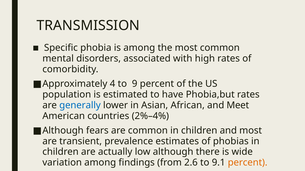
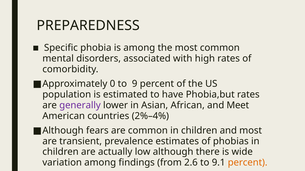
TRANSMISSION: TRANSMISSION -> PREPAREDNESS (88, 26)
4: 4 -> 0 (113, 84)
generally colour: blue -> purple (80, 106)
